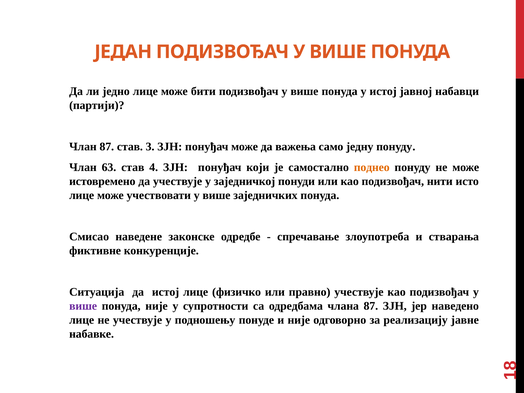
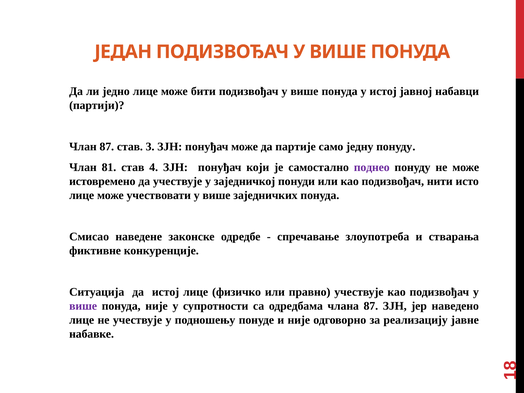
важења: важења -> партије (296, 147)
63: 63 -> 81 (109, 167)
поднео colour: orange -> purple (372, 167)
